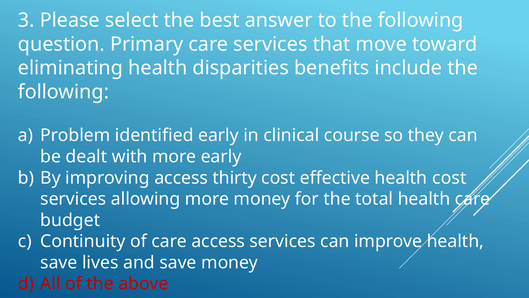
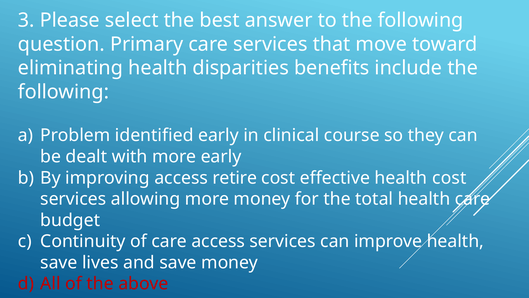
thirty: thirty -> retire (235, 178)
